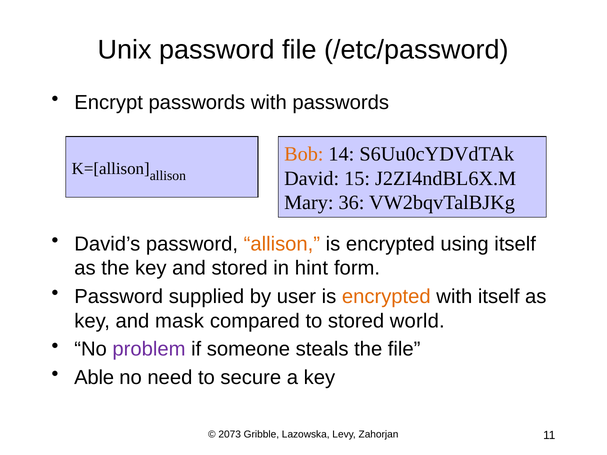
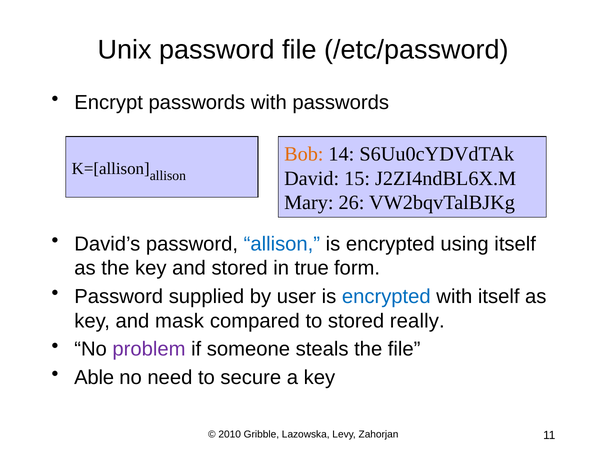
36: 36 -> 26 (351, 203)
allison colour: orange -> blue (282, 244)
hint: hint -> true (312, 268)
encrypted colour: orange -> blue (386, 297)
world: world -> really (417, 321)
2073: 2073 -> 2010 (230, 435)
